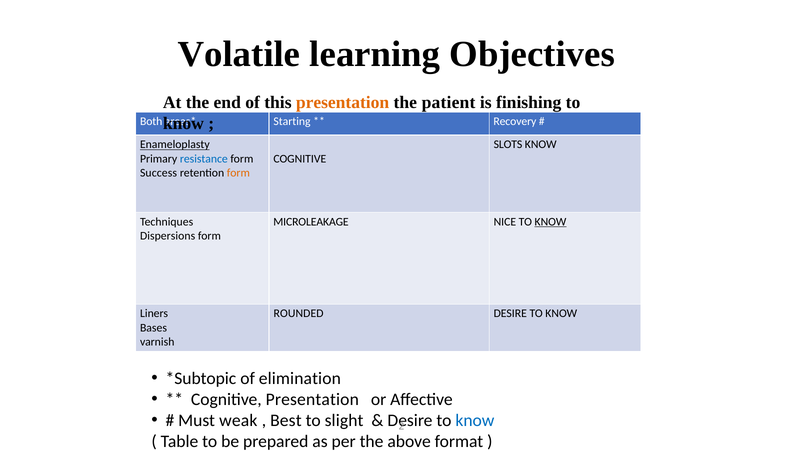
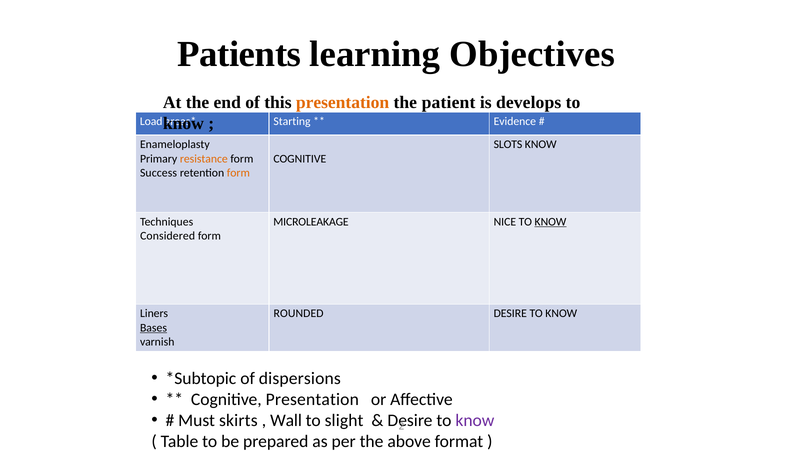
Volatile: Volatile -> Patients (239, 54)
finishing: finishing -> develops (529, 103)
Both: Both -> Load (151, 122)
Recovery: Recovery -> Evidence (515, 122)
Enameloplasty underline: present -> none (175, 145)
resistance colour: blue -> orange (204, 159)
Dispersions: Dispersions -> Considered (168, 236)
Bases underline: none -> present (153, 328)
elimination: elimination -> dispersions (300, 379)
weak: weak -> skirts (238, 421)
Best: Best -> Wall (286, 421)
know colour: blue -> purple (475, 421)
